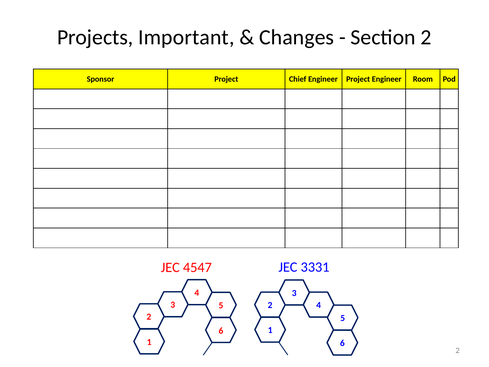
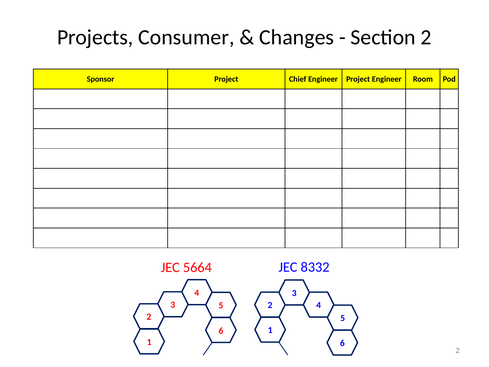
Important: Important -> Consumer (186, 37)
4547: 4547 -> 5664 (197, 267)
3331: 3331 -> 8332 (315, 267)
